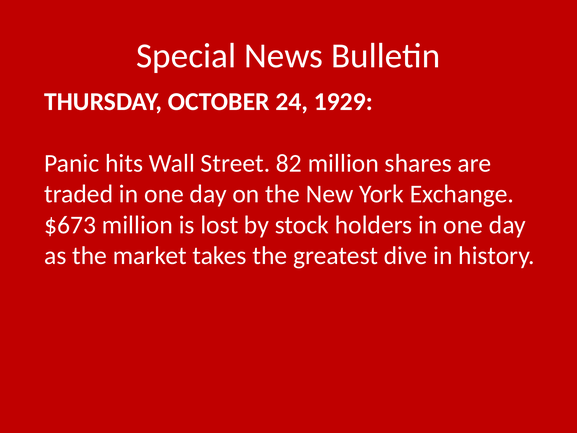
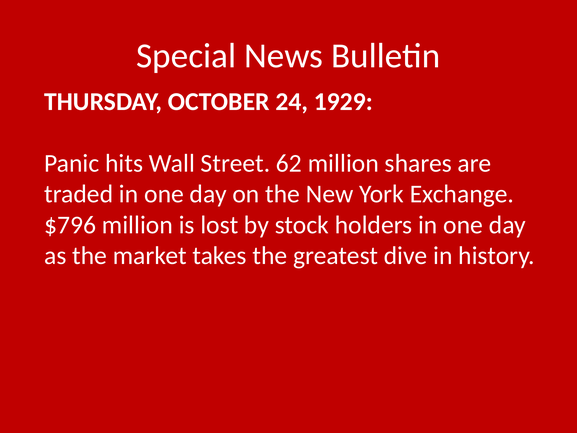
82: 82 -> 62 (289, 163)
$673: $673 -> $796 (70, 225)
